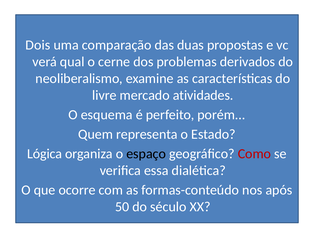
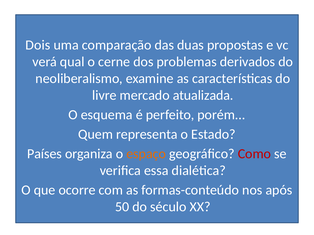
atividades: atividades -> atualizada (203, 96)
Lógica: Lógica -> Países (45, 154)
espaço colour: black -> orange (146, 154)
